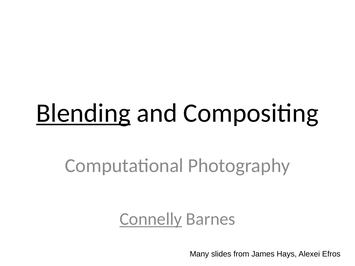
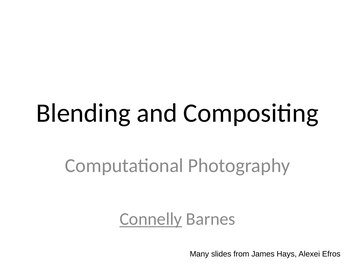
Blending underline: present -> none (83, 113)
